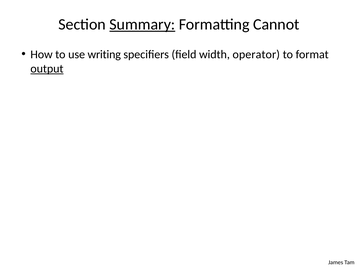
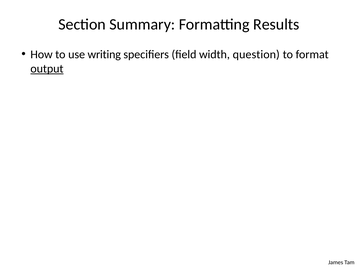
Summary underline: present -> none (142, 24)
Cannot: Cannot -> Results (276, 24)
operator: operator -> question (256, 55)
